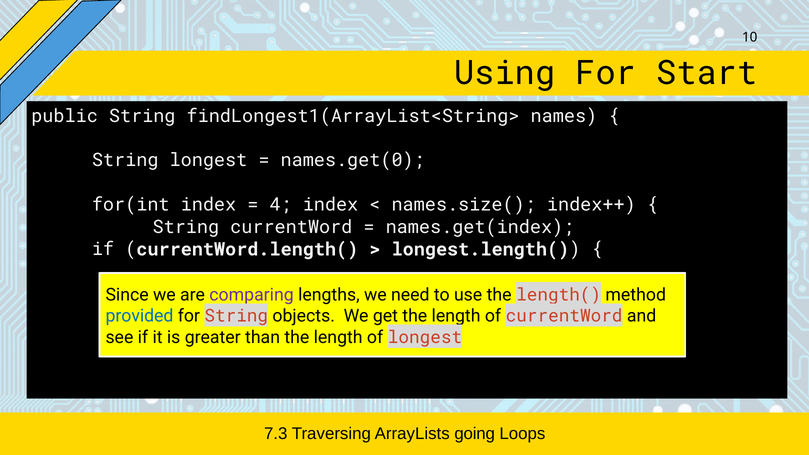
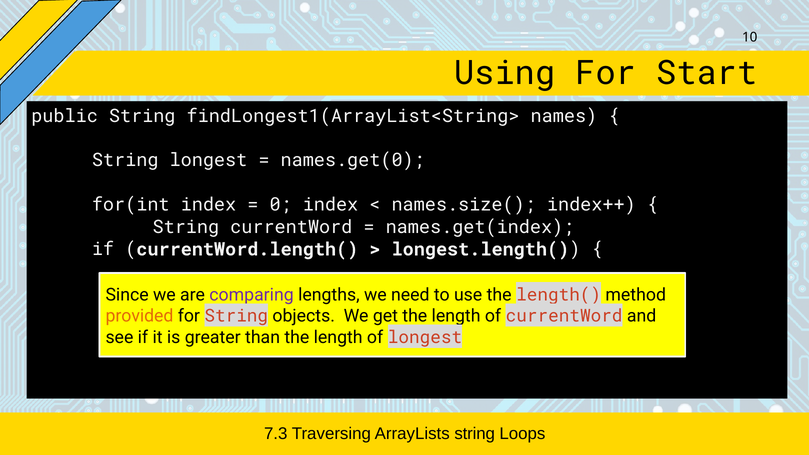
4: 4 -> 0 (281, 205)
provided colour: blue -> orange (139, 316)
going: going -> string (475, 434)
